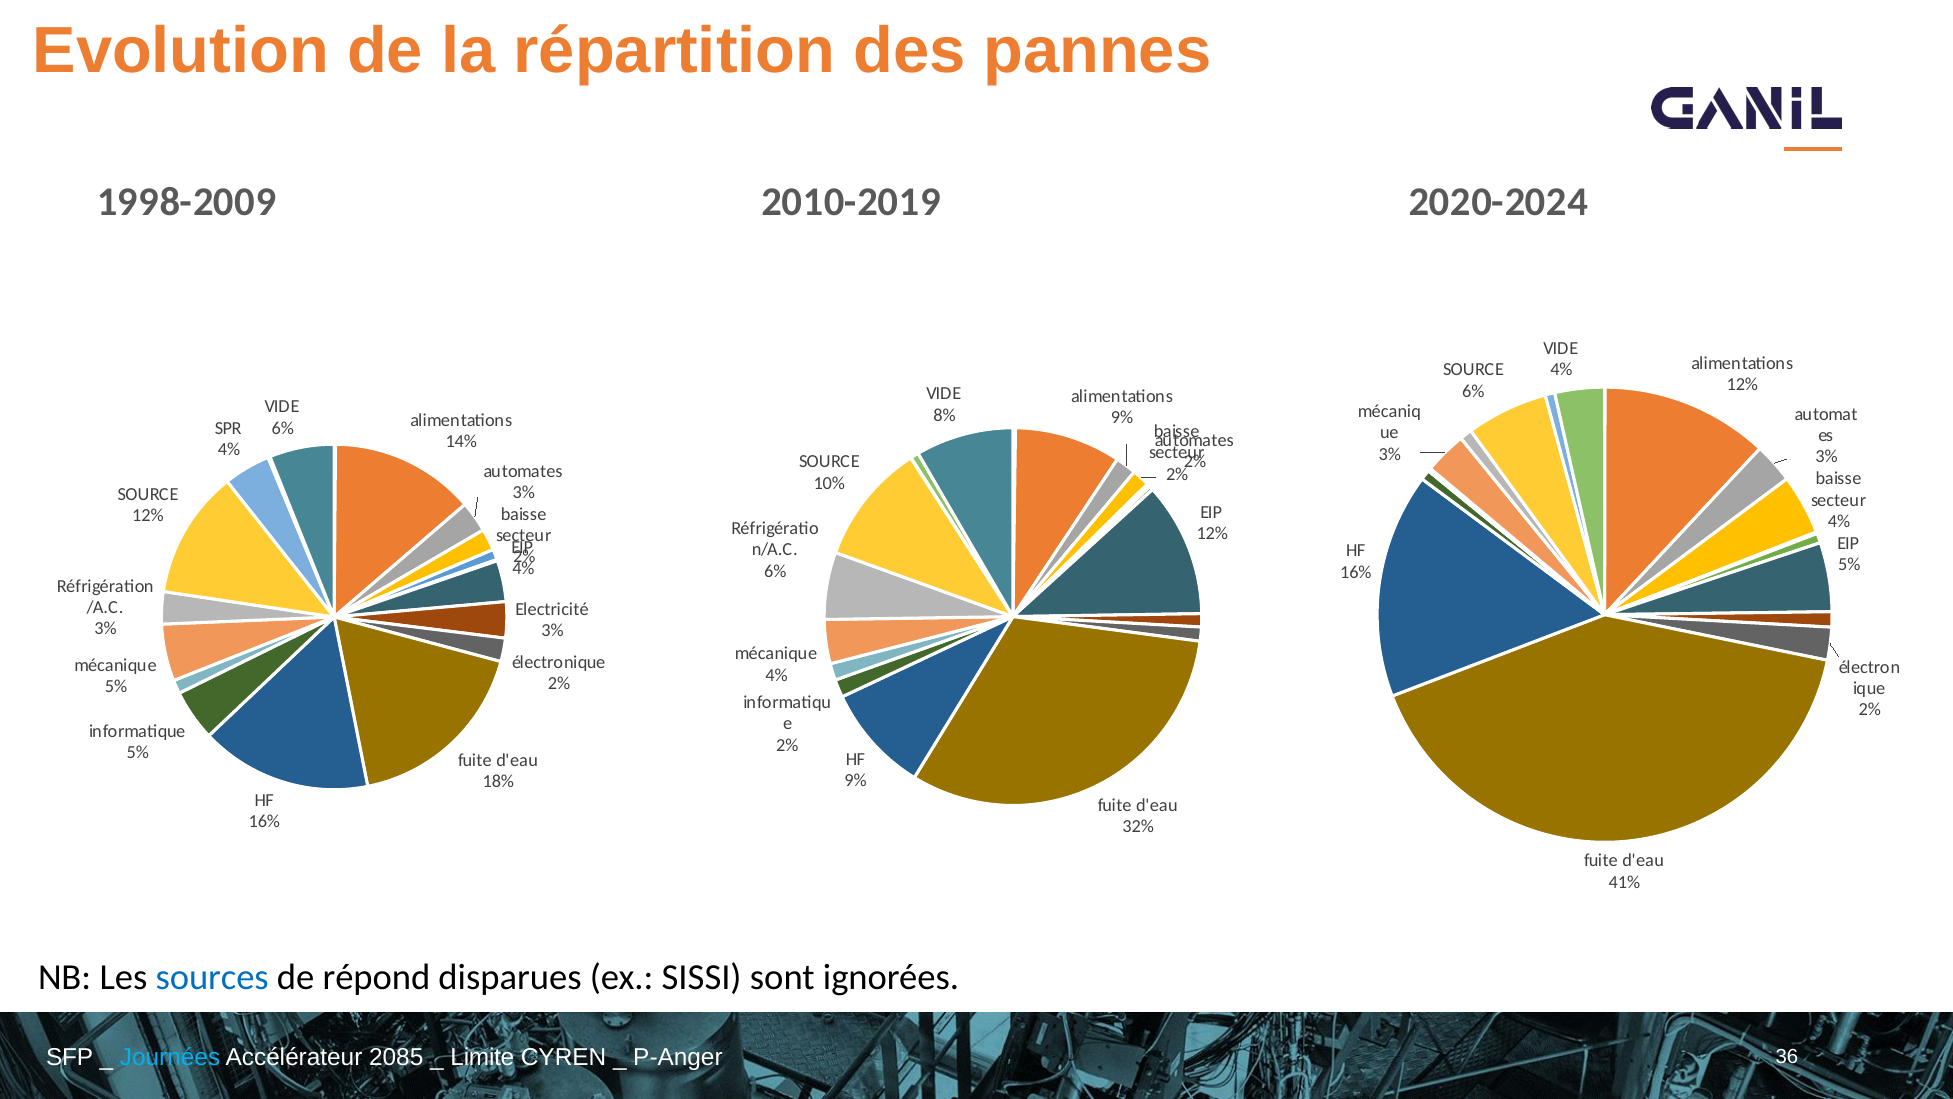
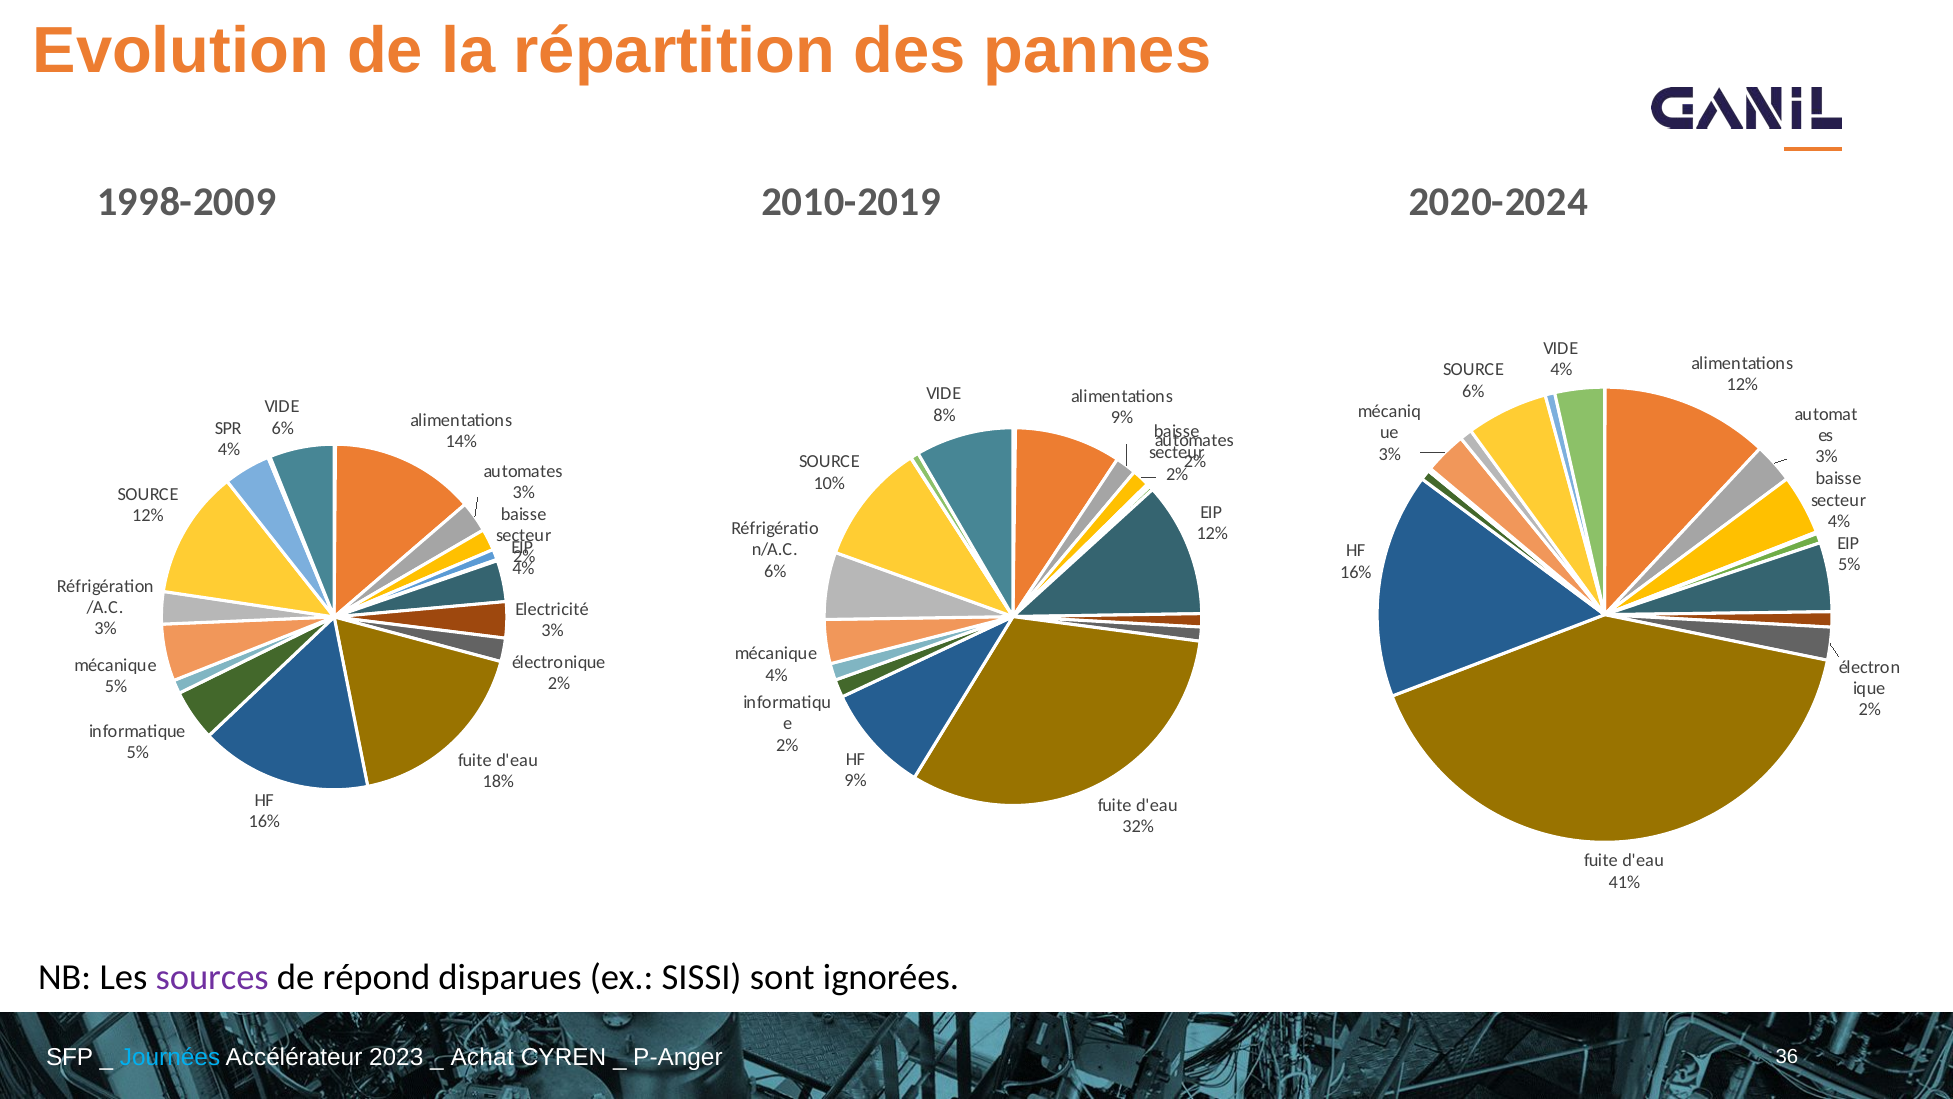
sources colour: blue -> purple (212, 977)
2085: 2085 -> 2023 (396, 1057)
Limite: Limite -> Achat (482, 1057)
